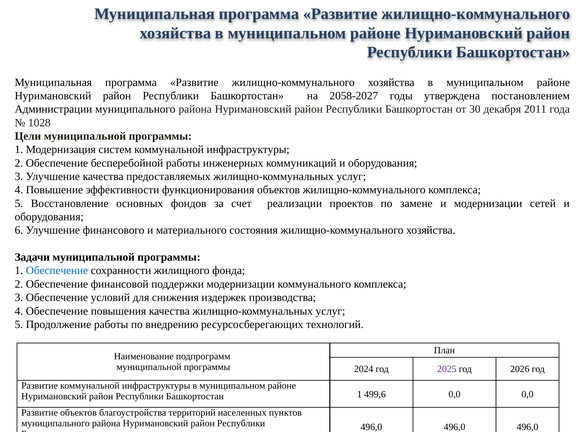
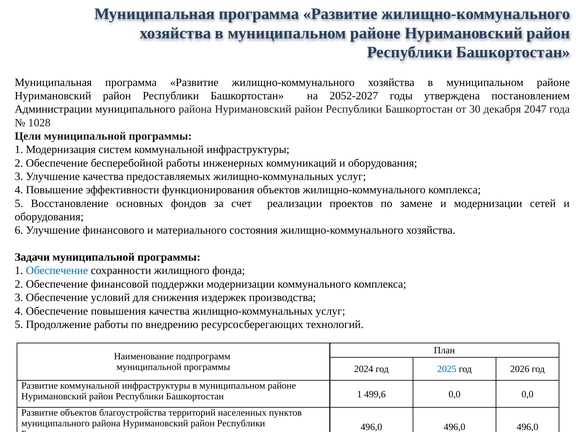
2058-2027: 2058-2027 -> 2052-2027 (354, 96)
2011: 2011 -> 2047 (535, 109)
2025 colour: purple -> blue (447, 369)
